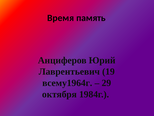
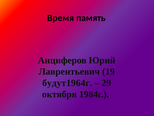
всему1964г: всему1964г -> будут1964г (67, 83)
